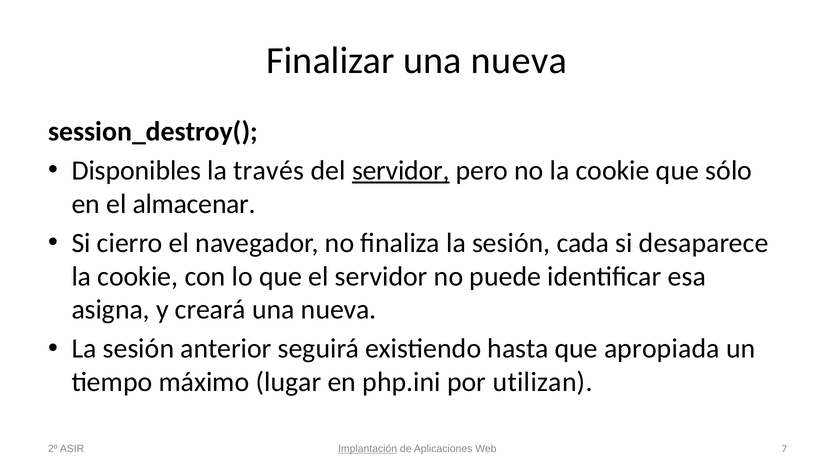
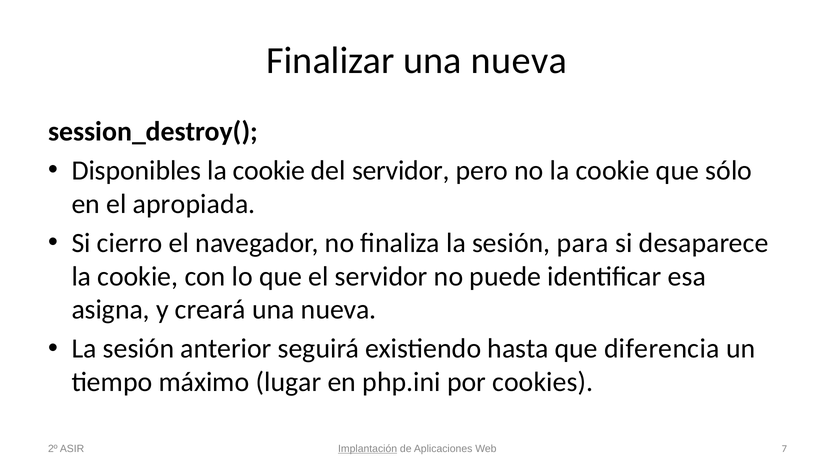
través: través -> cookie (269, 170)
servidor underline: present -> none (401, 170)
almacenar: almacenar -> apropiada (194, 204)
cada: cada -> para (583, 243)
apropiada: apropiada -> diferencia (662, 349)
utilizan: utilizan -> cookies (543, 382)
